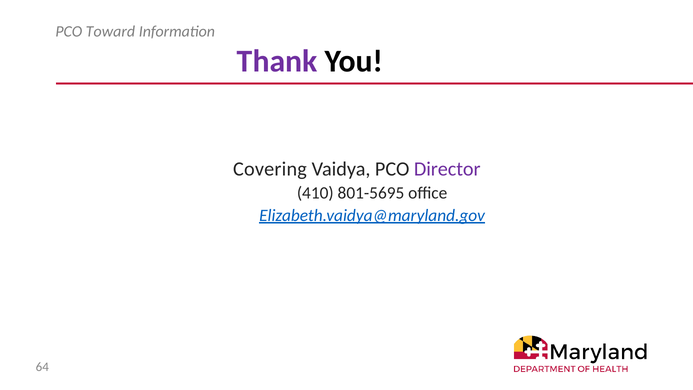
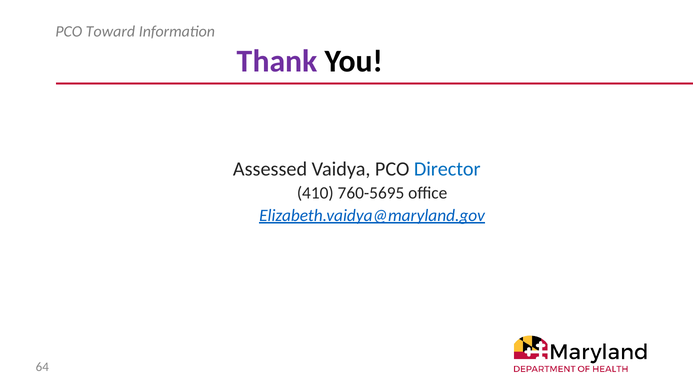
Covering: Covering -> Assessed (270, 169)
Director colour: purple -> blue (447, 169)
801-5695: 801-5695 -> 760-5695 (371, 193)
